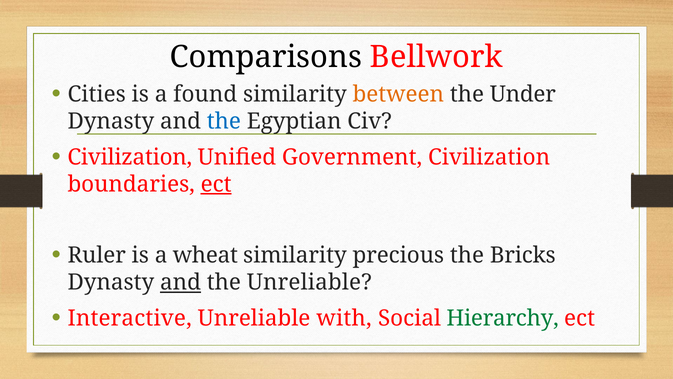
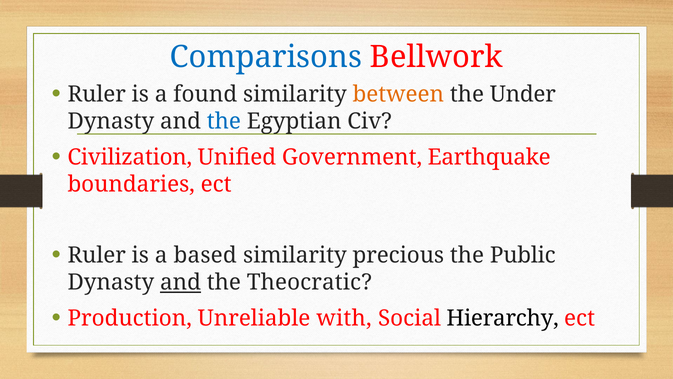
Comparisons colour: black -> blue (266, 57)
Cities: Cities -> Ruler (97, 94)
Government Civilization: Civilization -> Earthquake (489, 157)
ect underline: present -> none (216, 184)
wheat: wheat -> based (205, 255)
Bricks: Bricks -> Public (523, 255)
the Unreliable: Unreliable -> Theocratic (309, 282)
Interactive: Interactive -> Production (130, 318)
Hierarchy colour: green -> black (503, 318)
